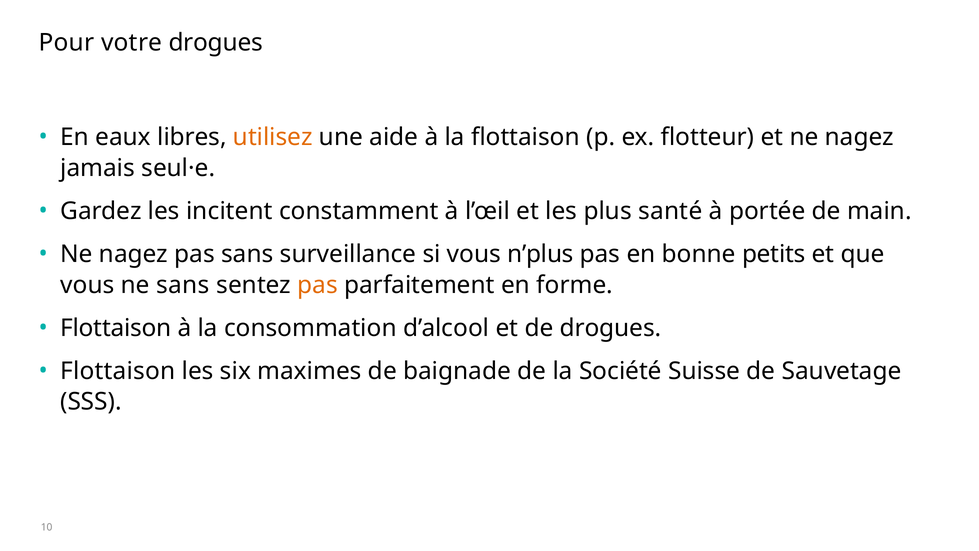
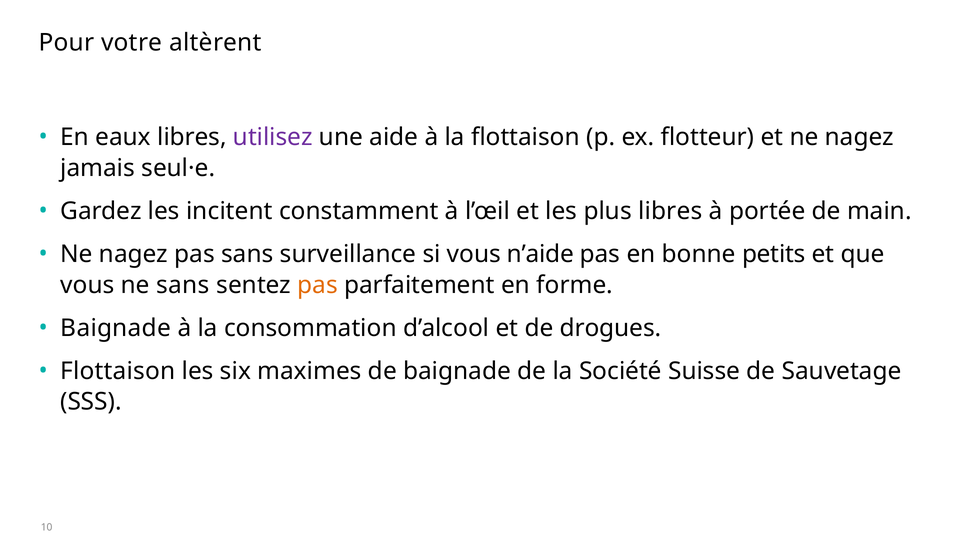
votre drogues: drogues -> altèrent (215, 42)
utilisez colour: orange -> purple (273, 137)
plus santé: santé -> libres (670, 211)
n’plus: n’plus -> n’aide (540, 254)
Flottaison: Flottaison -> Baignade (116, 328)
